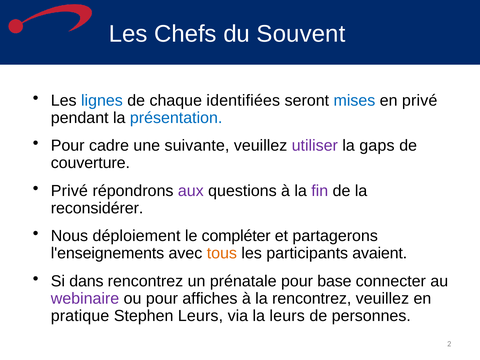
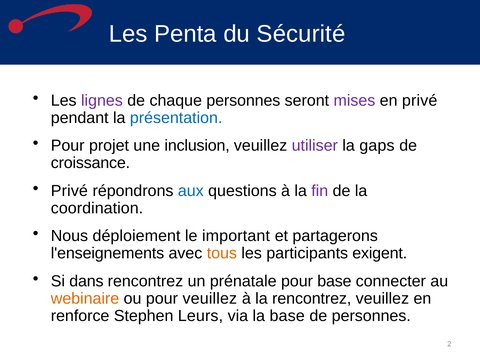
Chefs: Chefs -> Penta (185, 34)
Souvent: Souvent -> Sécurité (301, 34)
lignes colour: blue -> purple (102, 101)
chaque identifiées: identifiées -> personnes (243, 101)
mises colour: blue -> purple (354, 101)
cadre: cadre -> projet (109, 146)
suivante: suivante -> inclusion (197, 146)
couverture: couverture -> croissance (90, 163)
aux colour: purple -> blue (191, 191)
reconsidérer: reconsidérer -> coordination (97, 208)
compléter: compléter -> important (236, 236)
avaient: avaient -> exigent (380, 253)
webinaire colour: purple -> orange (85, 298)
pour affiches: affiches -> veuillez (210, 298)
pratique: pratique -> renforce (80, 316)
la leurs: leurs -> base (287, 316)
